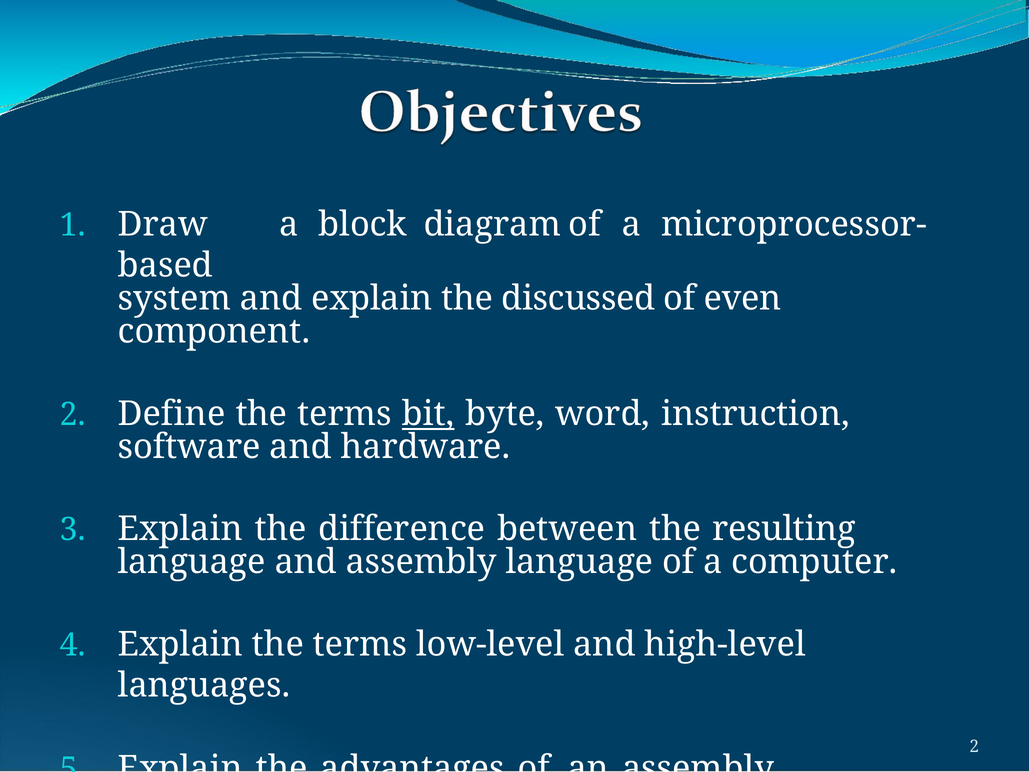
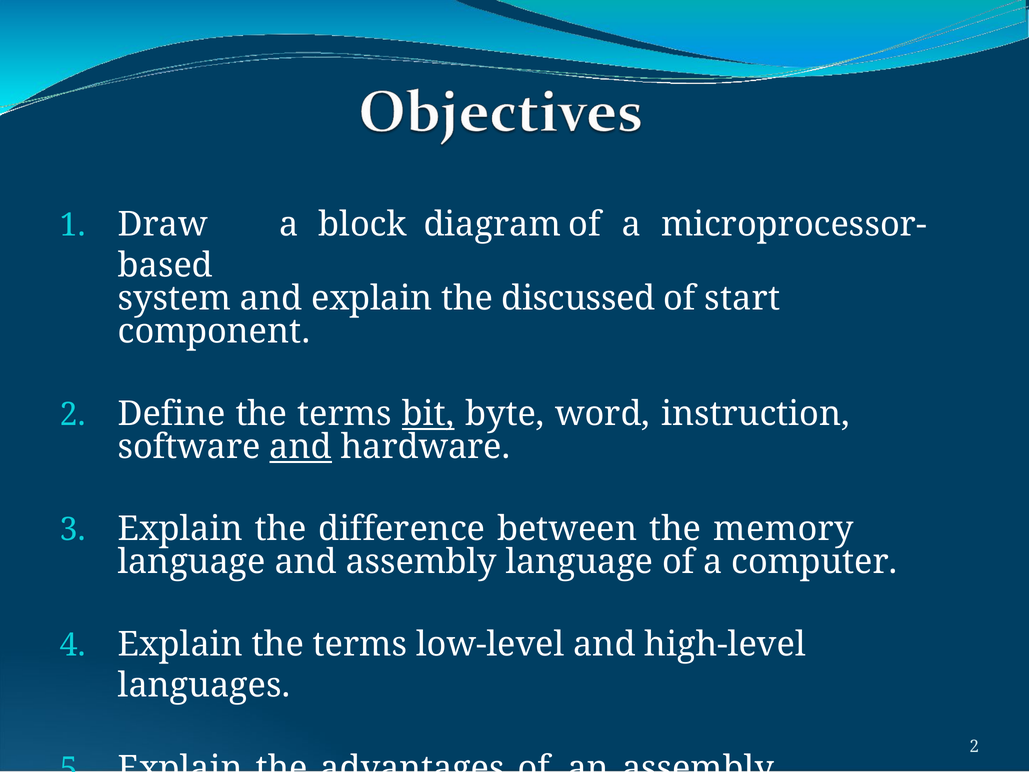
even: even -> start (742, 298)
and underline: none -> present (301, 447)
resulting: resulting -> memory (784, 529)
